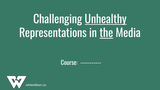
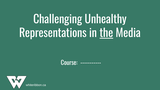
Unhealthy underline: present -> none (106, 19)
